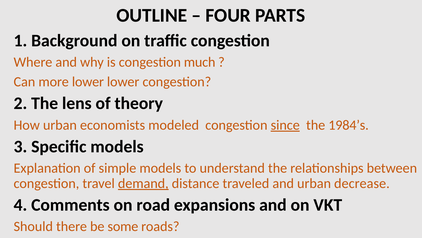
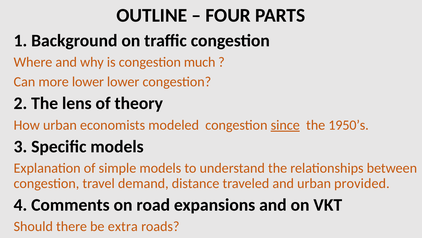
1984’s: 1984’s -> 1950’s (349, 125)
demand underline: present -> none (143, 183)
decrease: decrease -> provided (362, 183)
some: some -> extra (123, 226)
